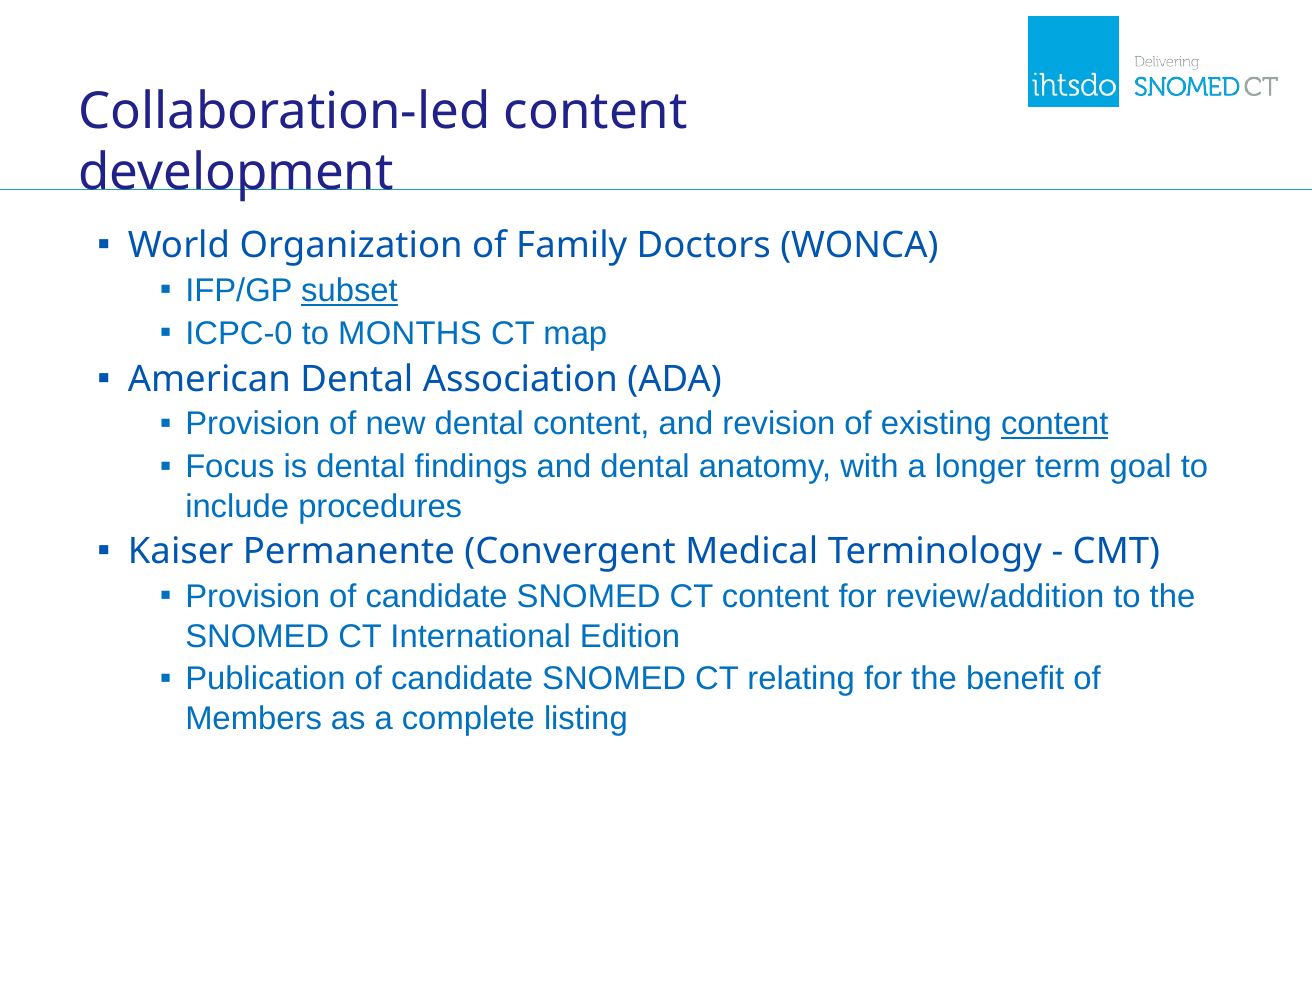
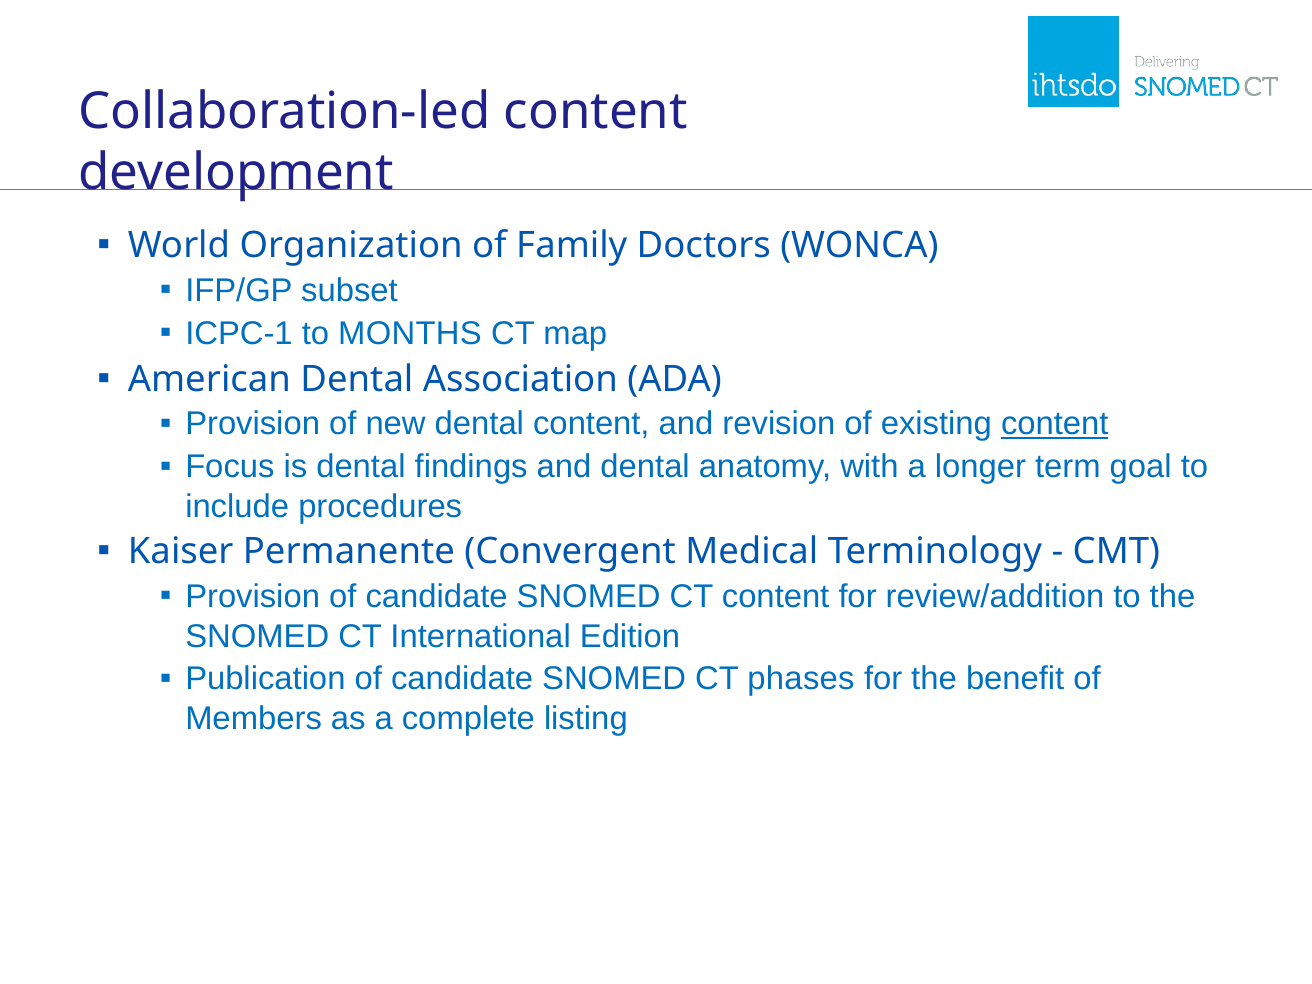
subset underline: present -> none (349, 291)
ICPC-0: ICPC-0 -> ICPC-1 (239, 334)
relating: relating -> phases (801, 679)
